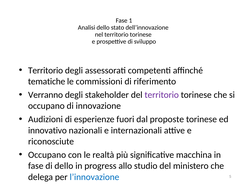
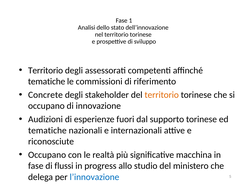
Verranno: Verranno -> Concrete (45, 95)
territorio colour: purple -> orange (162, 95)
proposte: proposte -> supporto (167, 119)
innovativo: innovativo -> tematiche (47, 130)
di dello: dello -> flussi (64, 165)
